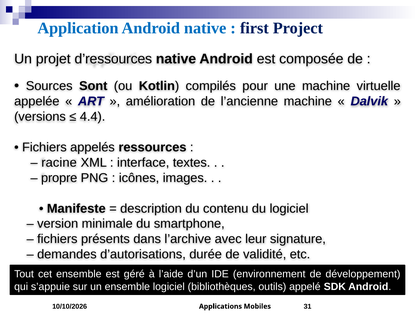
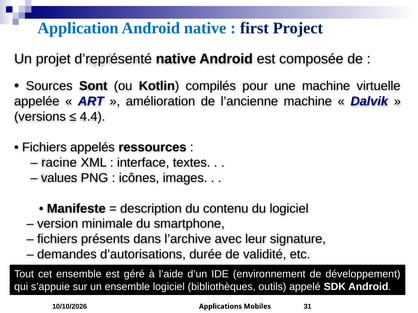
d’ressources: d’ressources -> d’représenté (113, 59)
propre: propre -> values (59, 178)
